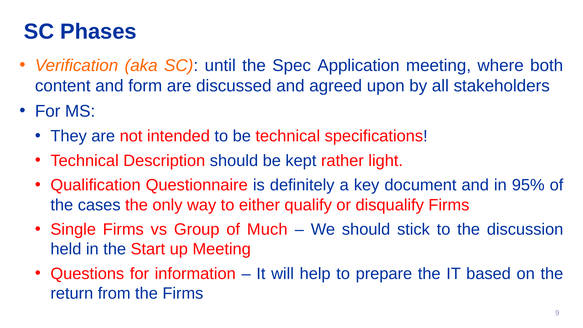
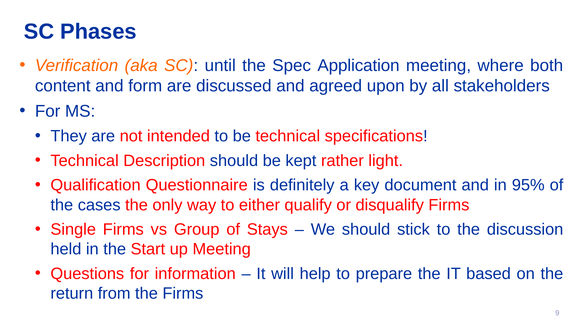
Much: Much -> Stays (267, 229)
